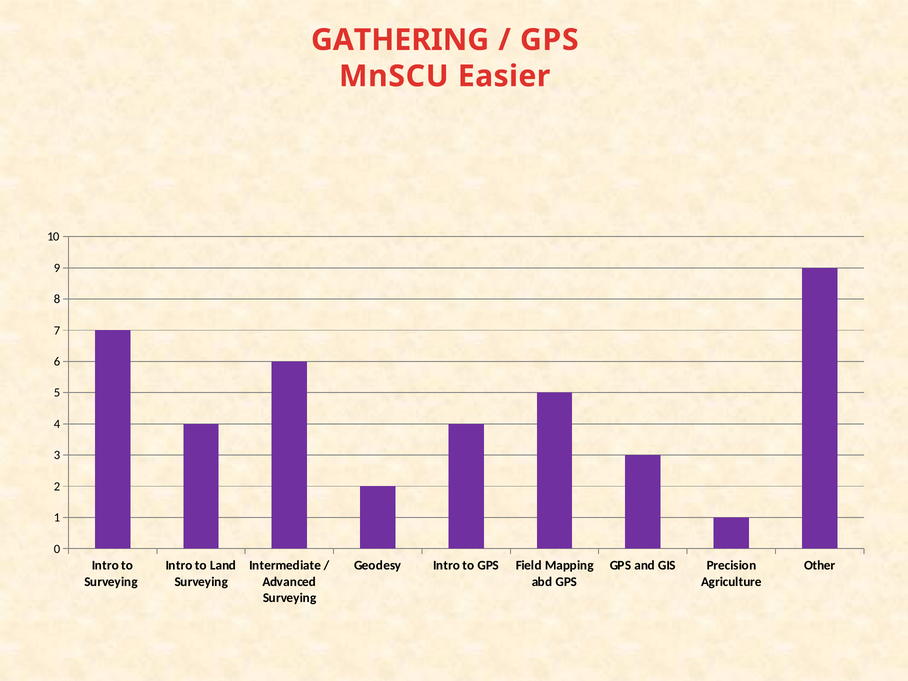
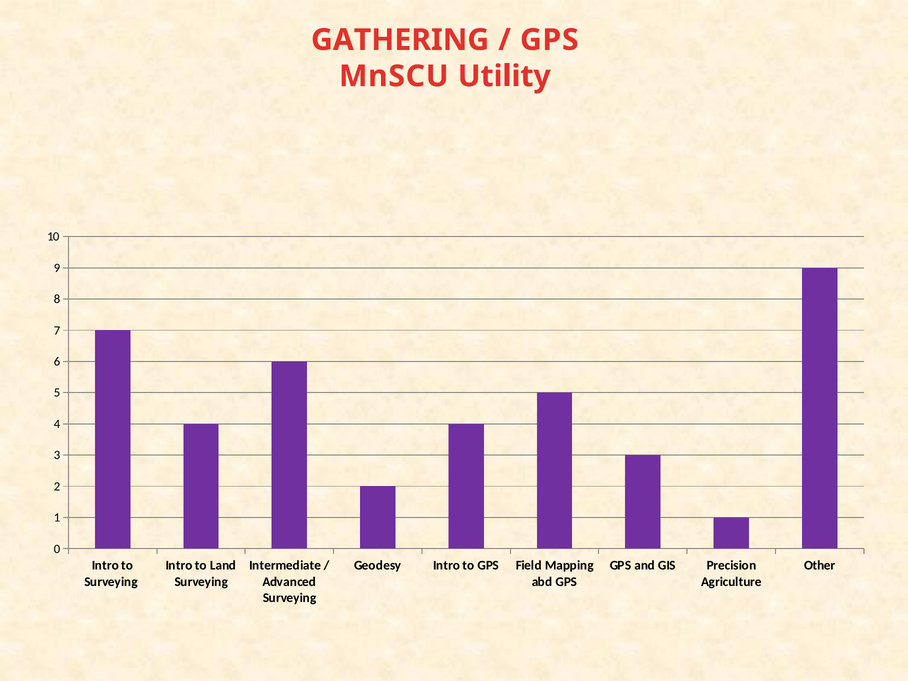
Easier: Easier -> Utility (504, 76)
